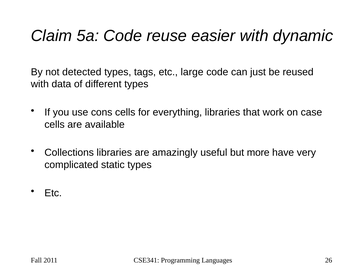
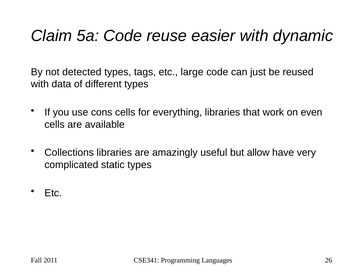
case: case -> even (312, 112)
more: more -> allow (258, 153)
